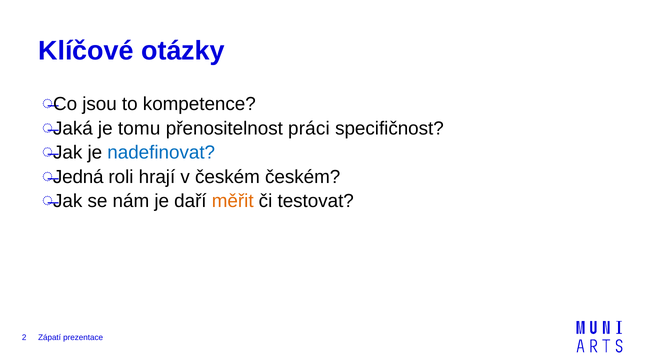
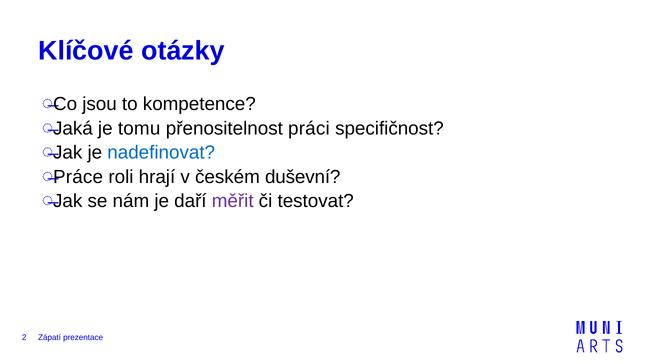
Jedná: Jedná -> Práce (78, 177)
českém českém: českém -> duševní (303, 177)
měřit colour: orange -> purple (233, 201)
